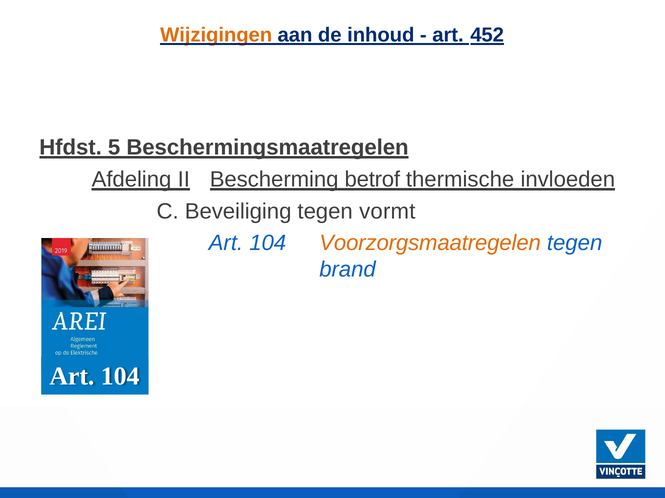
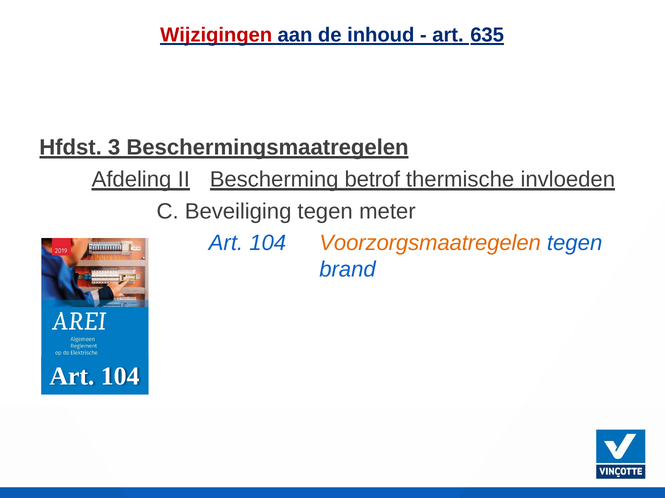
Wijzigingen colour: orange -> red (216, 35)
452: 452 -> 635 (487, 35)
5: 5 -> 3 (114, 148)
vormt: vormt -> meter (387, 212)
